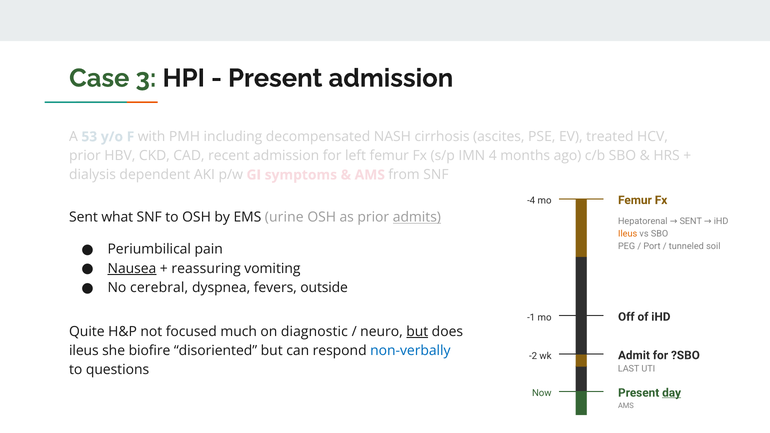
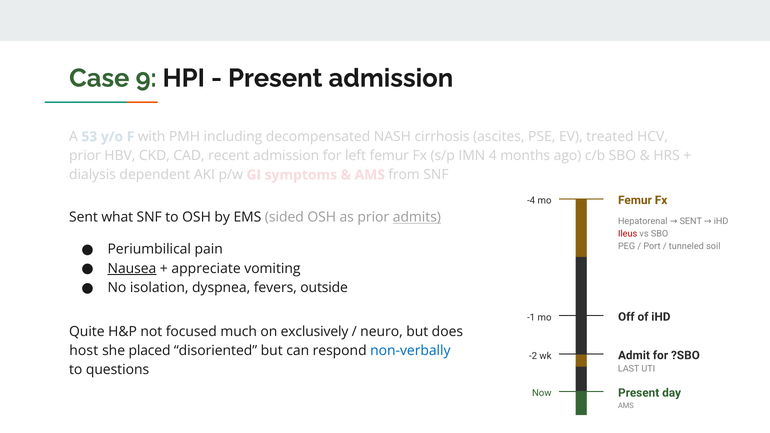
3: 3 -> 9 (146, 78)
urine: urine -> sided (284, 217)
Ileus colour: orange -> red (628, 234)
reassuring: reassuring -> appreciate (206, 269)
cerebral: cerebral -> isolation (159, 288)
diagnostic: diagnostic -> exclusively (315, 332)
but underline: present -> none (417, 332)
ileus: ileus -> host (84, 351)
biofire: biofire -> placed (150, 351)
day underline: present -> none (672, 393)
